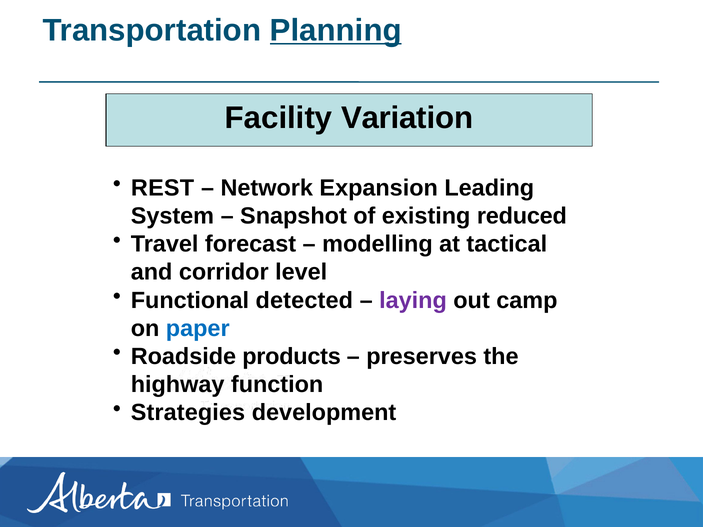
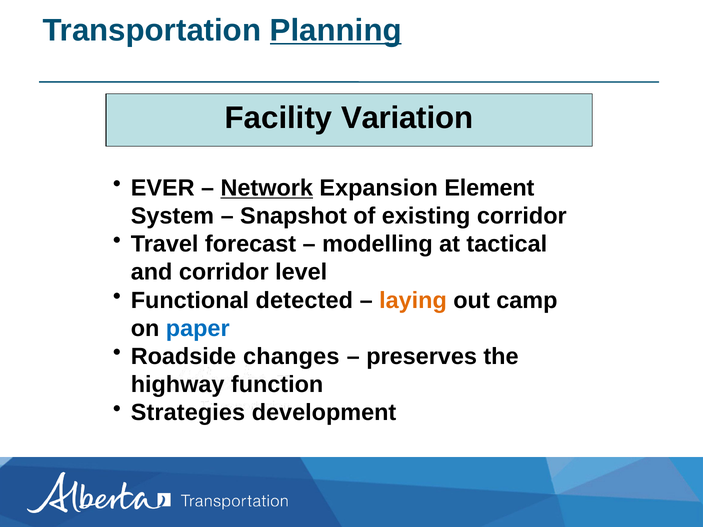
REST: REST -> EVER (163, 188)
Network underline: none -> present (267, 188)
Leading: Leading -> Element (489, 188)
existing reduced: reduced -> corridor (522, 216)
laying colour: purple -> orange (413, 300)
products: products -> changes (291, 357)
